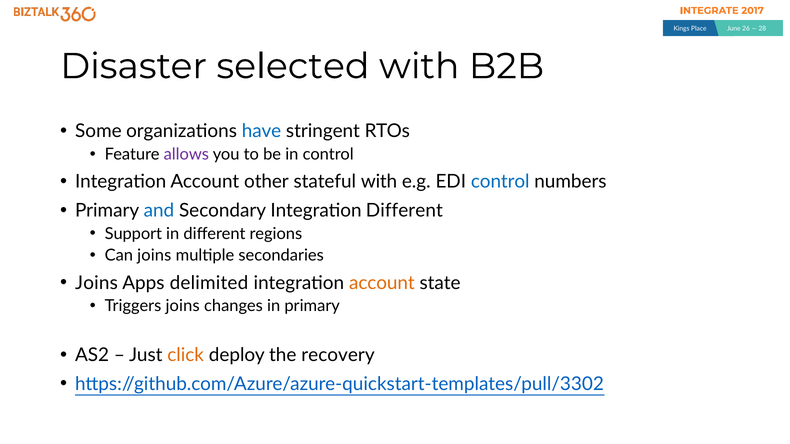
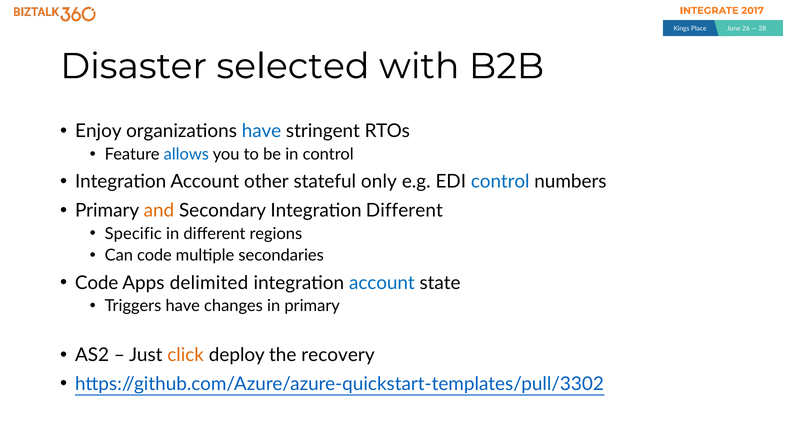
Some: Some -> Enjoy (98, 131)
allows colour: purple -> blue (186, 155)
stateful with: with -> only (379, 182)
and colour: blue -> orange (159, 211)
Support: Support -> Specific (133, 234)
Can joins: joins -> code (154, 256)
Joins: Joins -> Code (97, 283)
account colour: orange -> blue (382, 283)
Triggers joins: joins -> have (183, 306)
